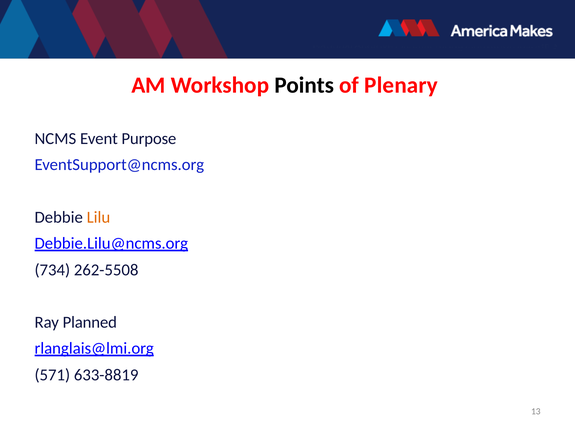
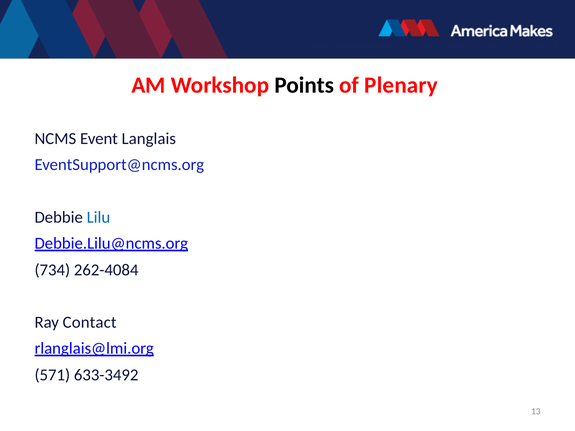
Purpose: Purpose -> Langlais (149, 139)
Lilu colour: orange -> blue (98, 217)
262-5508: 262-5508 -> 262-4084 (106, 270)
Planned: Planned -> Contact (90, 322)
633-8819: 633-8819 -> 633-3492 (106, 375)
